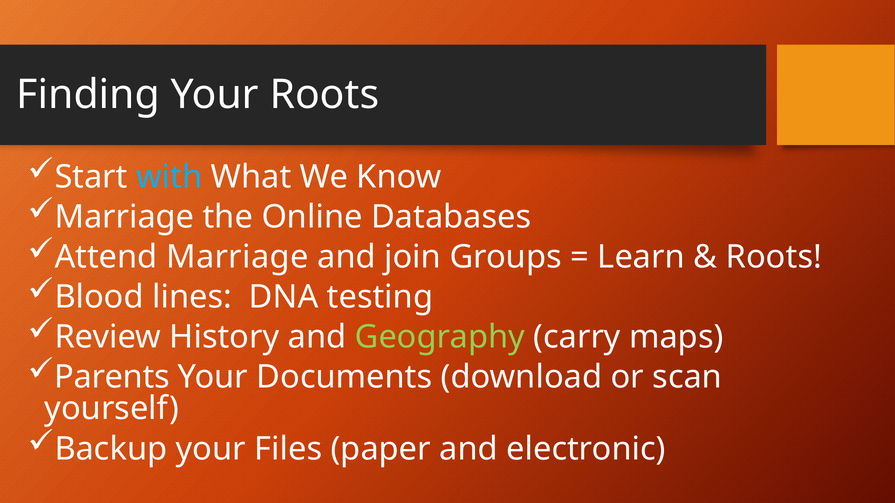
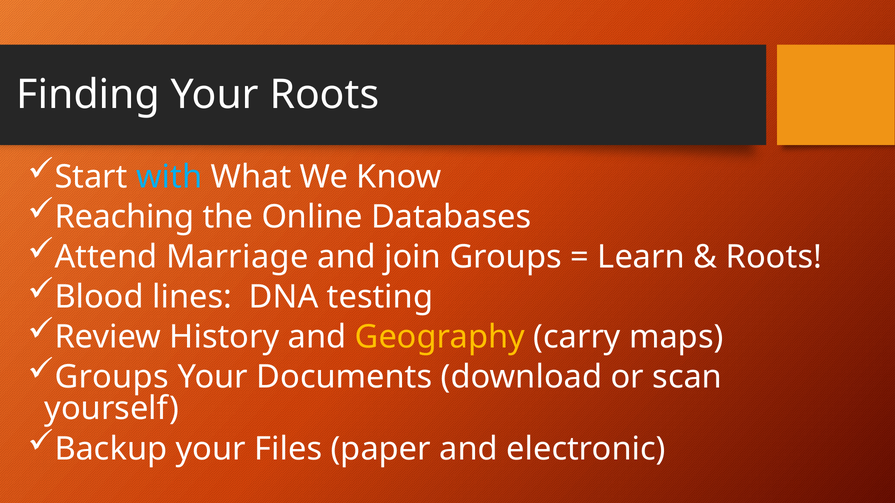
Marriage: Marriage -> Reaching (124, 217)
Geography colour: light green -> yellow (440, 337)
Parents: Parents -> Groups (112, 377)
